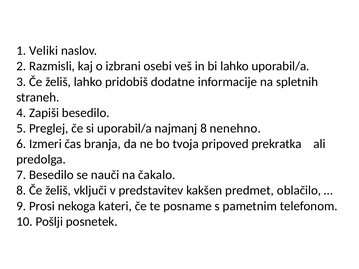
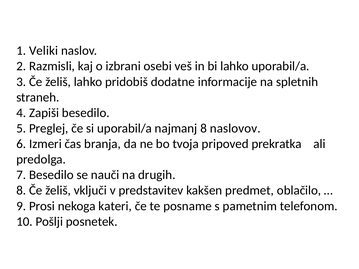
nenehno: nenehno -> naslovov (235, 128)
čakalo: čakalo -> drugih (157, 175)
